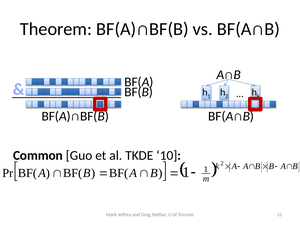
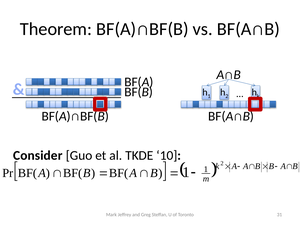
Common: Common -> Consider (38, 155)
